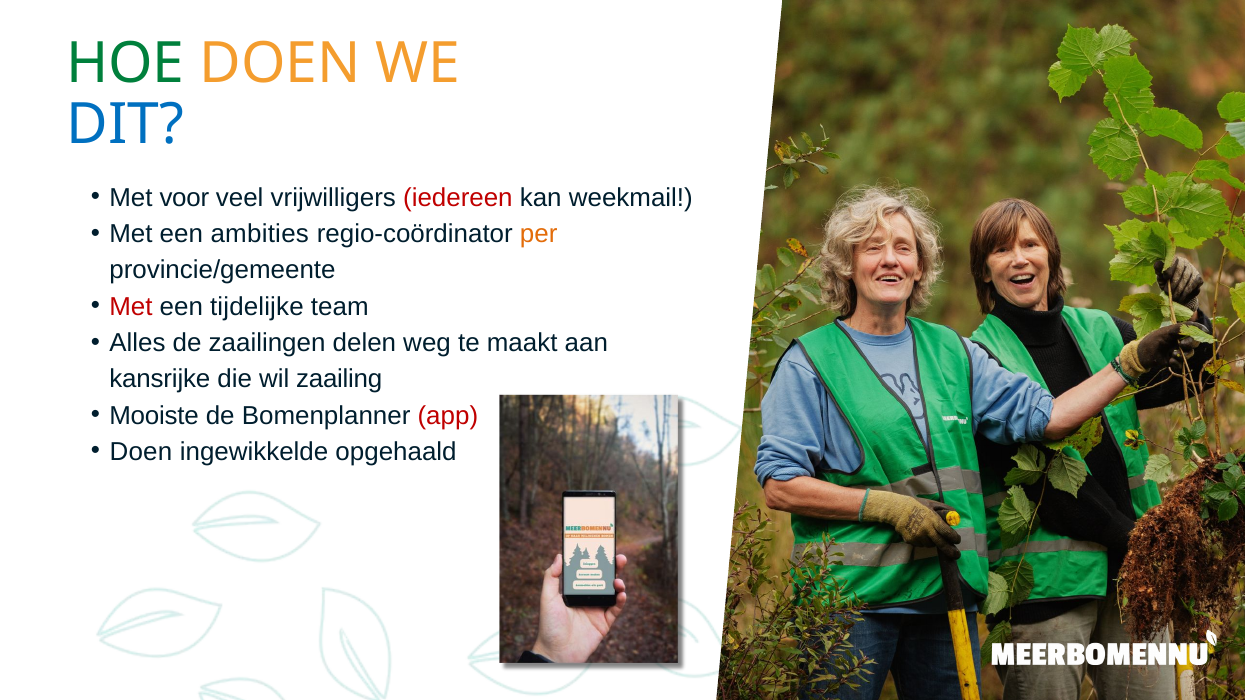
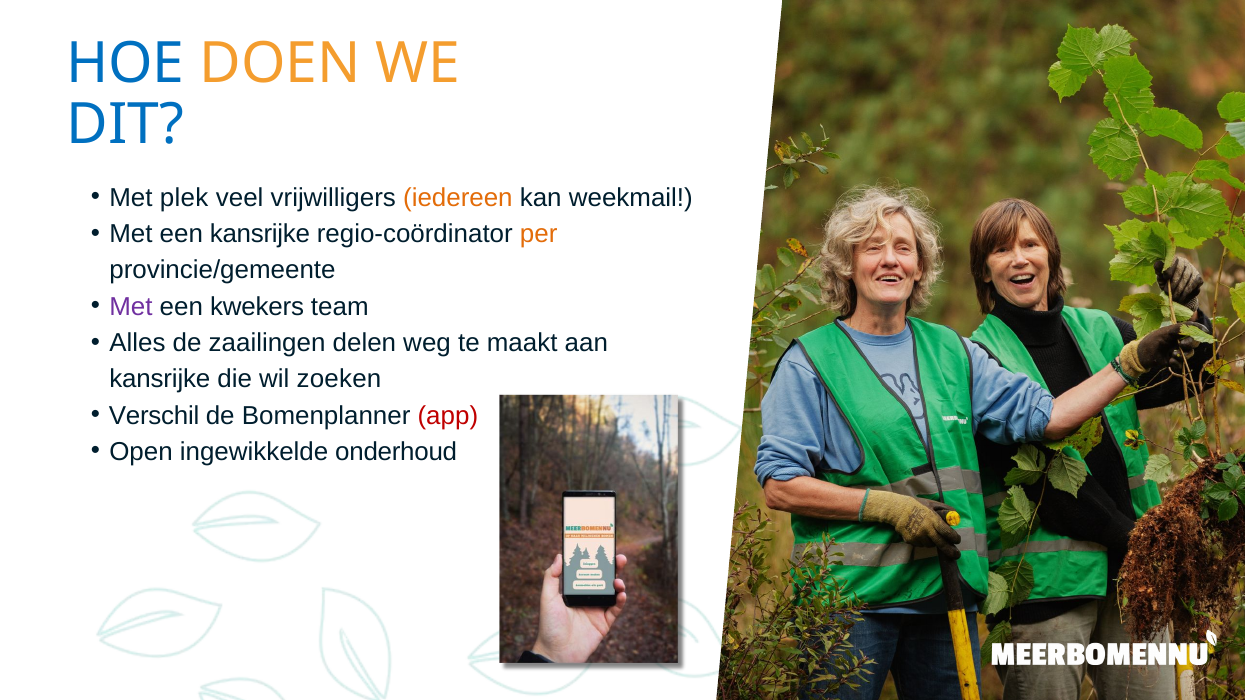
HOE colour: green -> blue (125, 63)
voor: voor -> plek (184, 198)
iedereen colour: red -> orange (458, 198)
een ambities: ambities -> kansrijke (260, 234)
Met colour: red -> purple (131, 307)
tijdelijke: tijdelijke -> kwekers (257, 307)
zaailing: zaailing -> zoeken (339, 379)
Mooiste: Mooiste -> Verschil (154, 416)
Doen: Doen -> Open (141, 452)
opgehaald: opgehaald -> onderhoud (396, 452)
